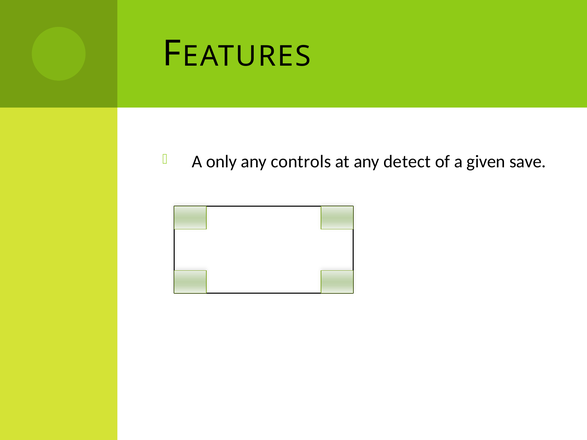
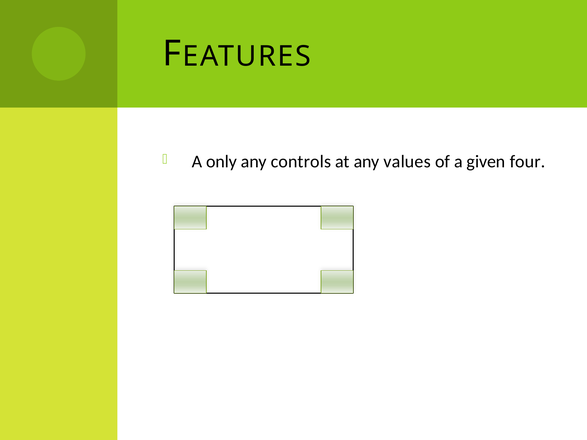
detect: detect -> values (407, 162)
save: save -> four (528, 162)
